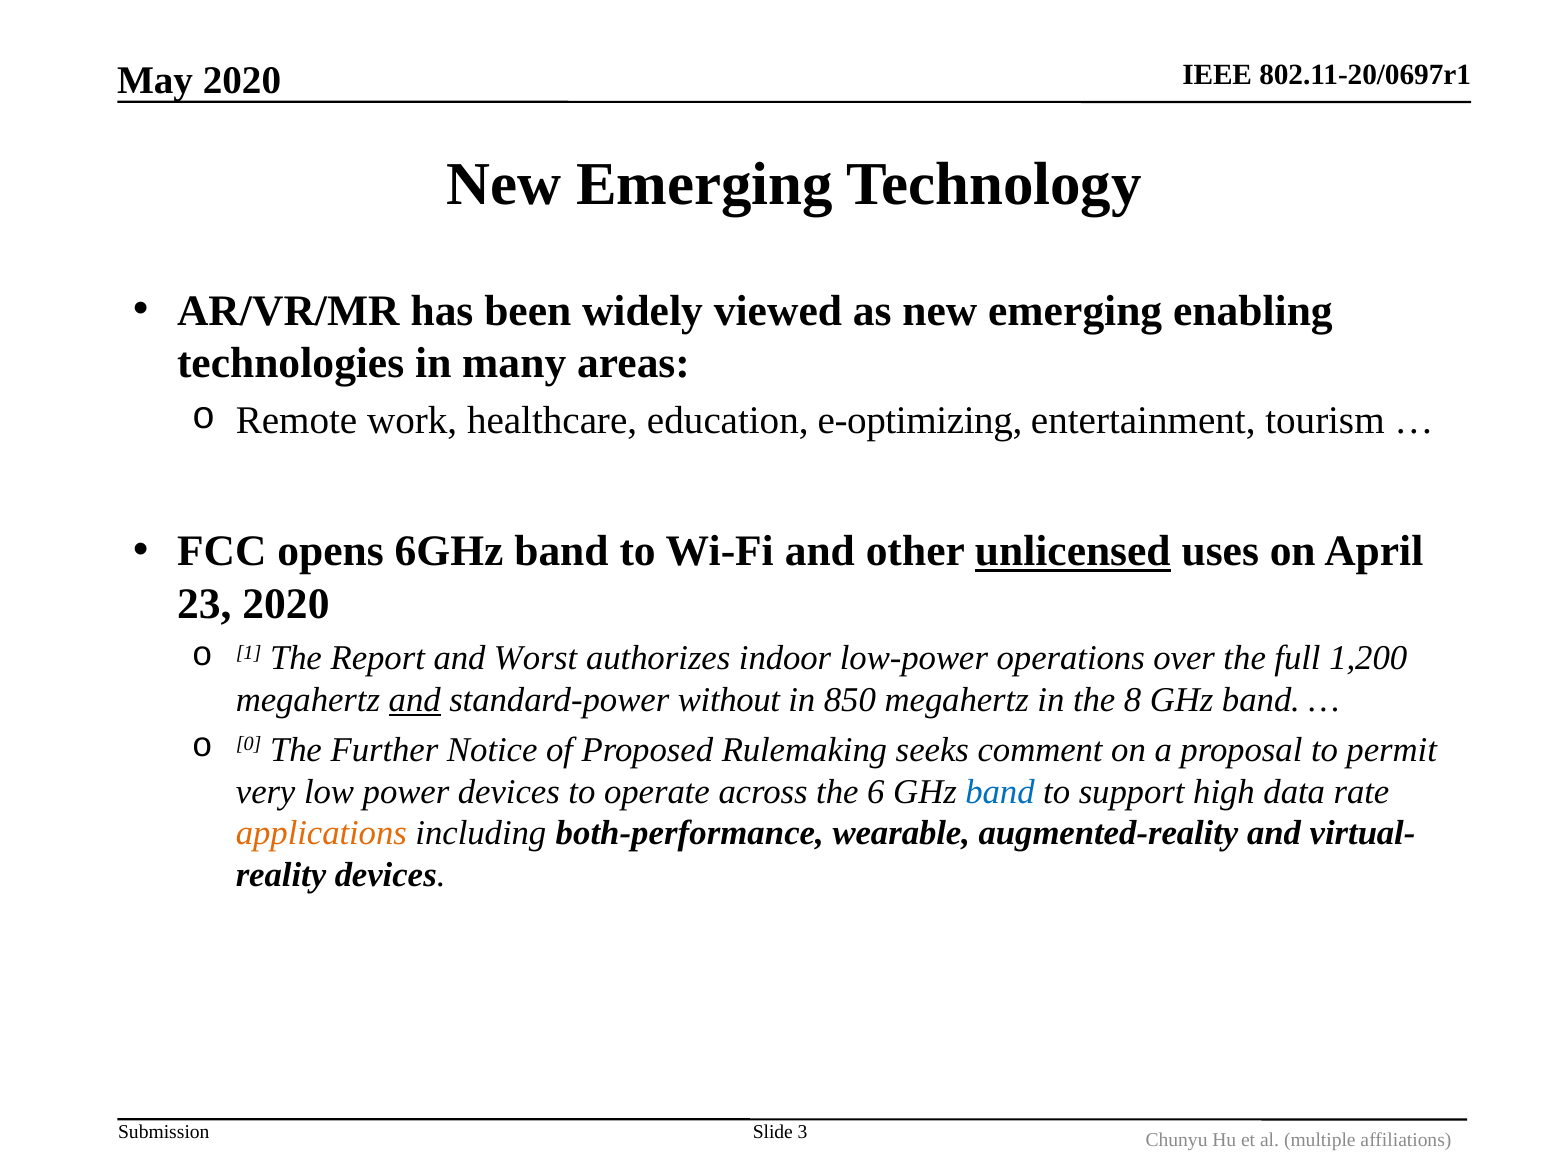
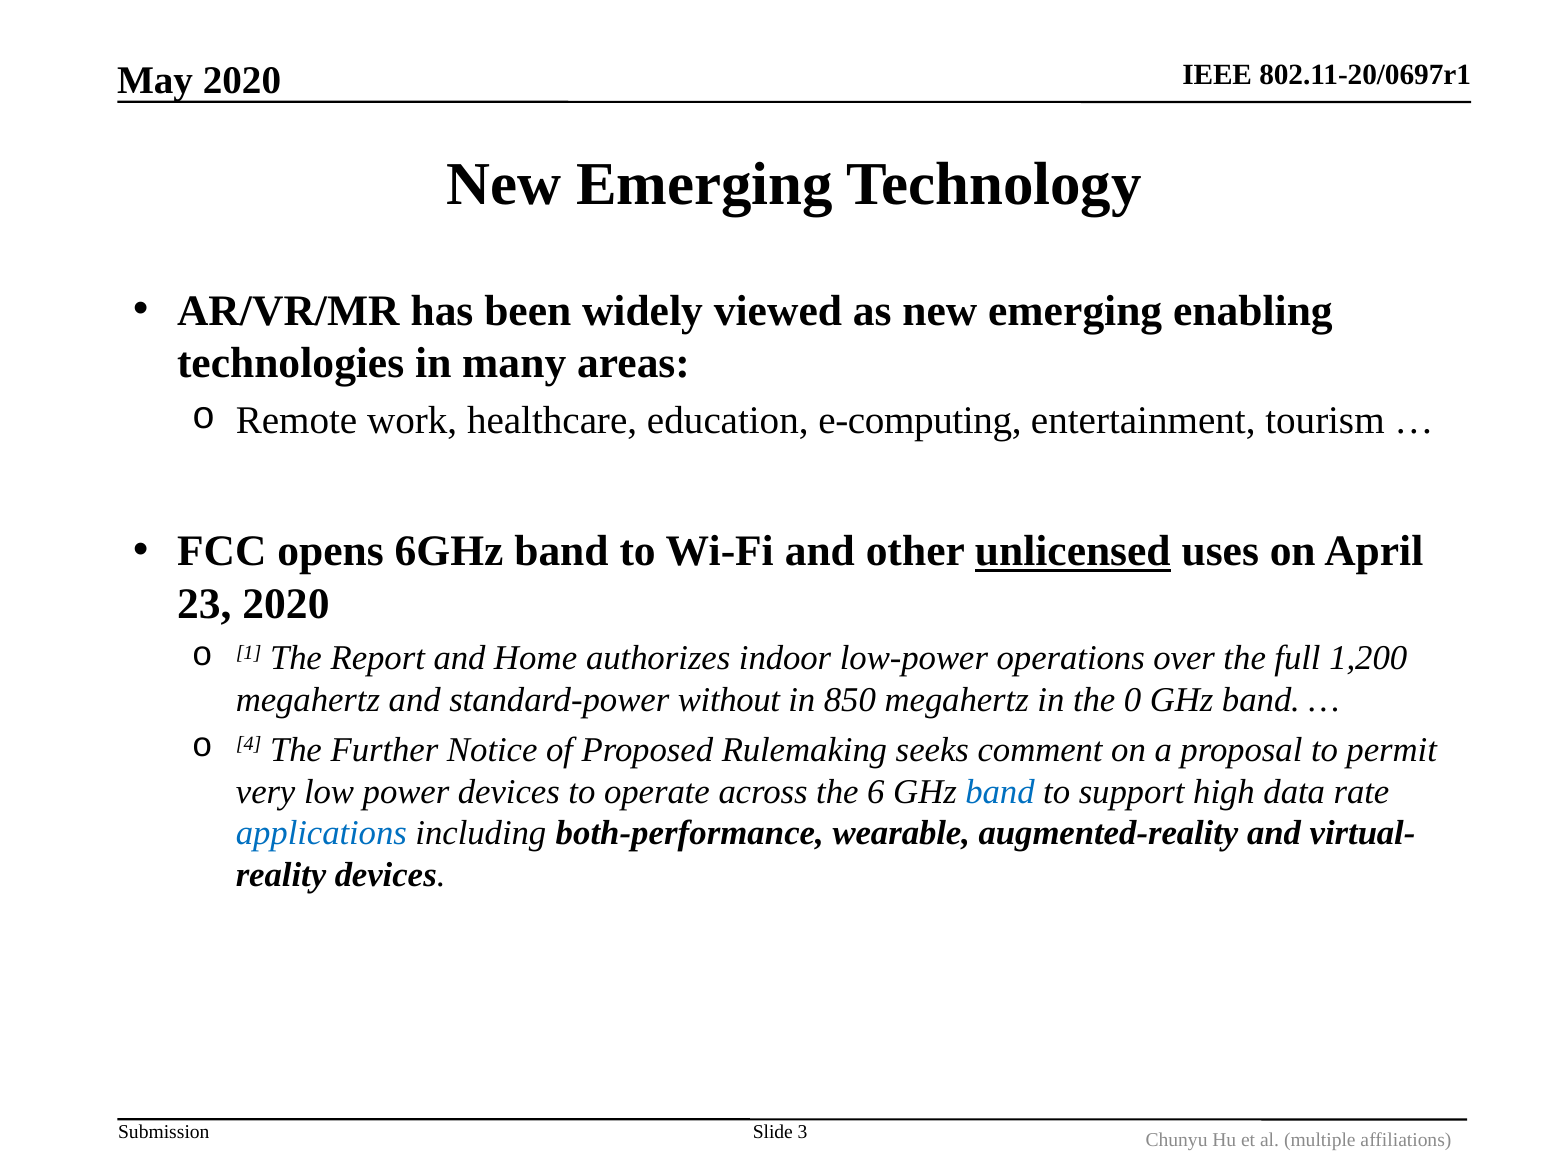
e-optimizing: e-optimizing -> e-computing (920, 420)
Worst: Worst -> Home (536, 658)
and underline: present -> none (415, 700)
8: 8 -> 0 (1133, 700)
0: 0 -> 4 (249, 744)
applications colour: orange -> blue (321, 833)
